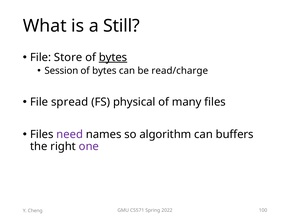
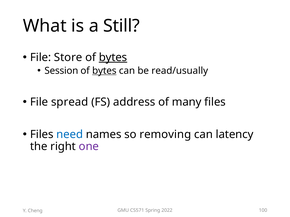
bytes underline: none -> present (104, 71)
read/charge: read/charge -> read/usually (180, 71)
physical: physical -> address (134, 102)
need colour: purple -> blue (70, 135)
algorithm: algorithm -> removing (165, 135)
buffers: buffers -> latency (235, 135)
